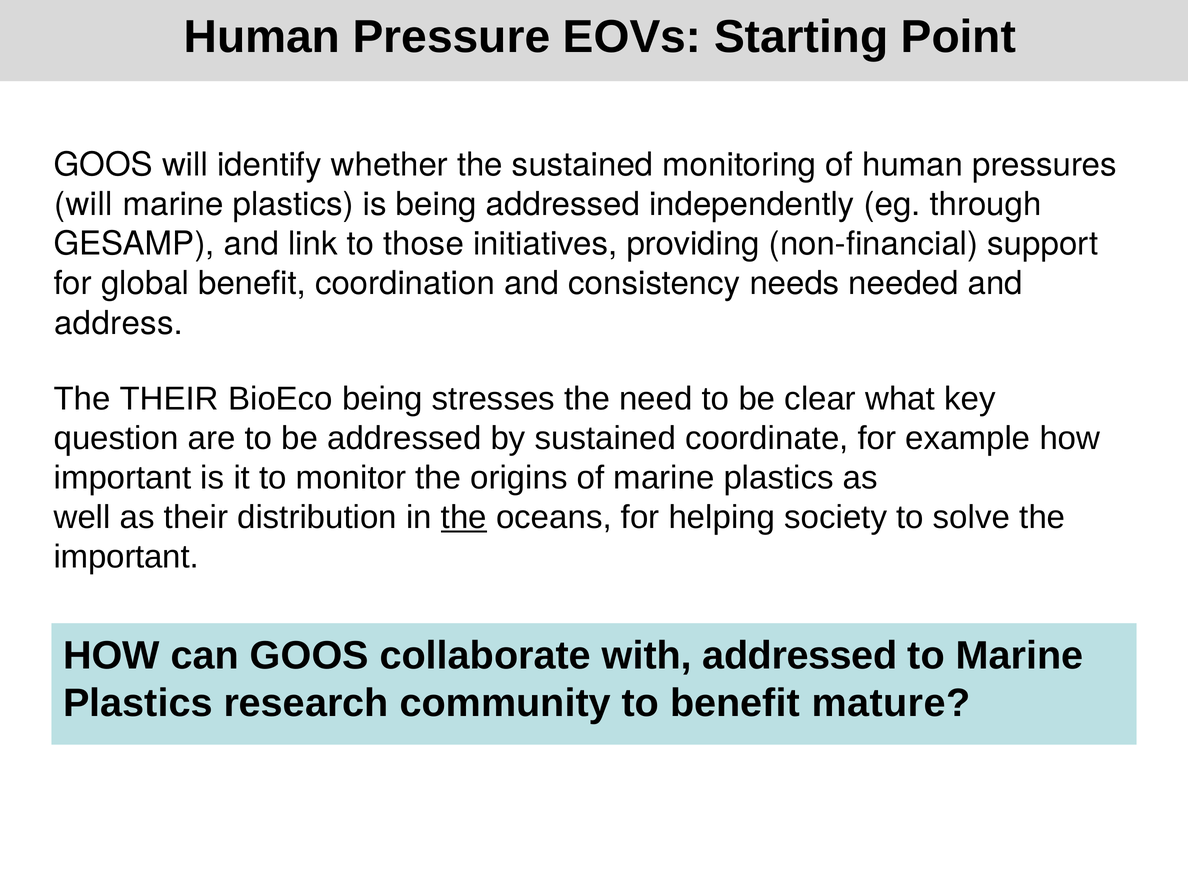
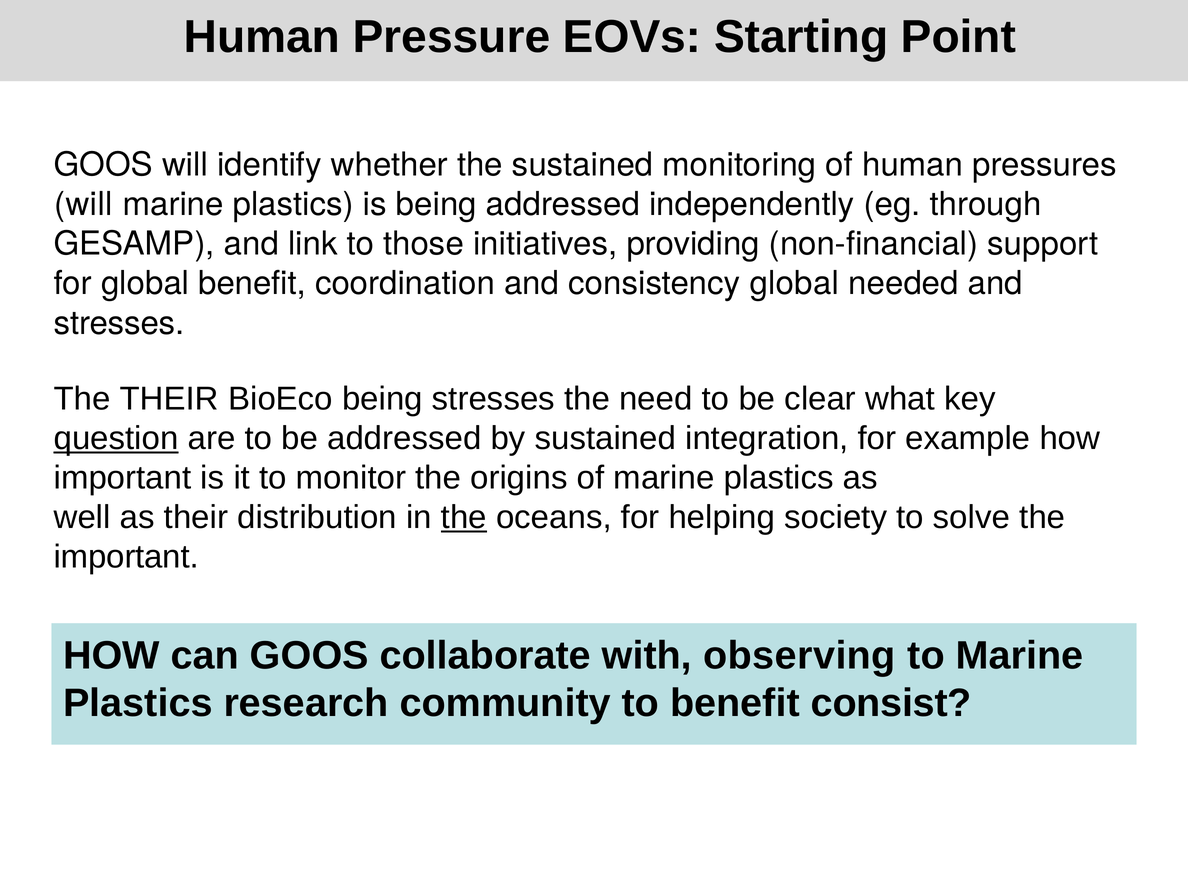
consistency needs: needs -> global (794, 284)
address: address -> stresses (119, 323)
question underline: none -> present (116, 438)
coordinate: coordinate -> integration (767, 438)
with addressed: addressed -> observing (799, 656)
mature: mature -> consist (891, 703)
